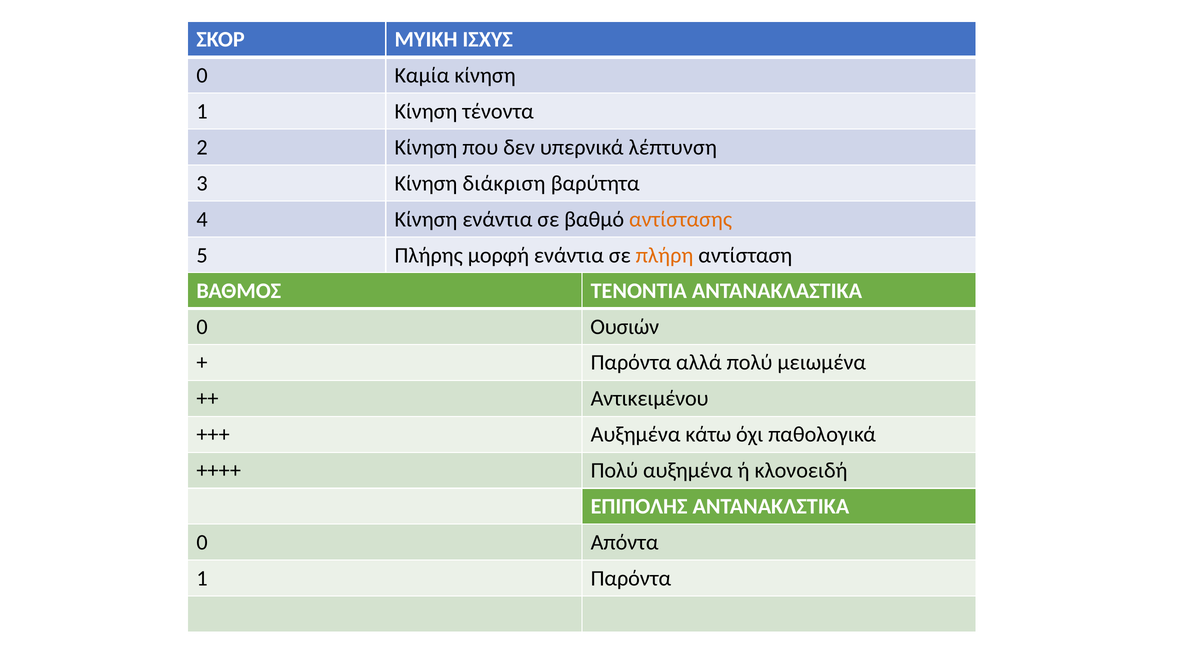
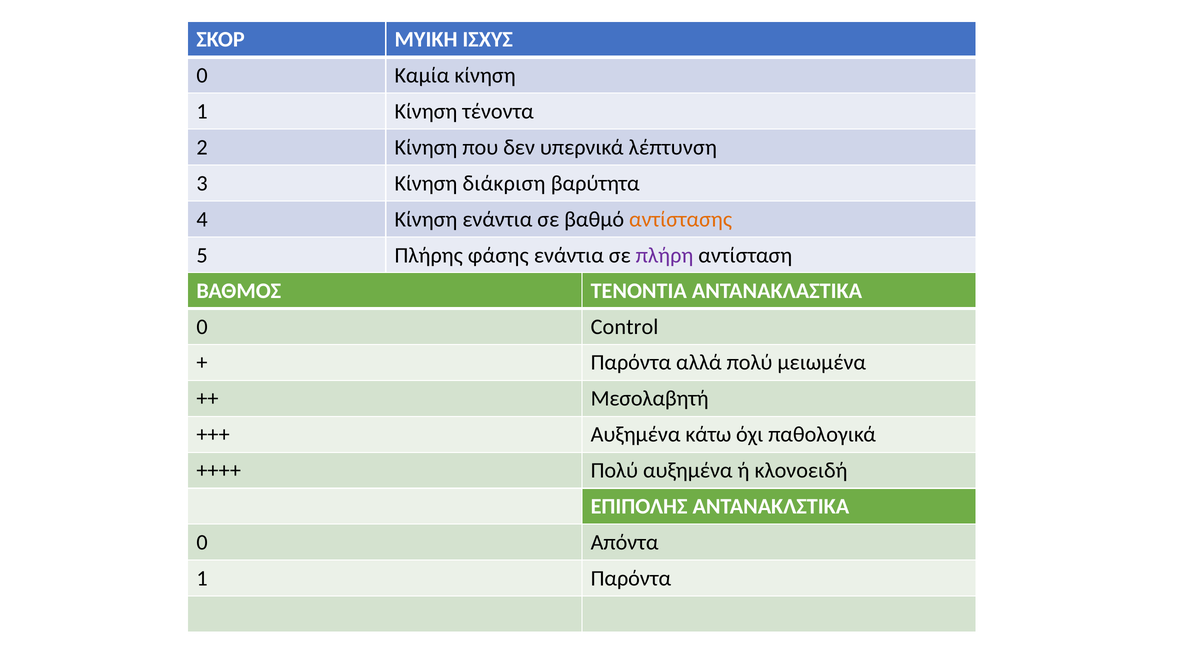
μορφή: μορφή -> φάσης (498, 255)
πλήρη colour: orange -> purple (665, 255)
Ουσιών: Ουσιών -> Control (625, 327)
Αντικειμένου: Αντικειμένου -> Μεσολαβητή (650, 399)
